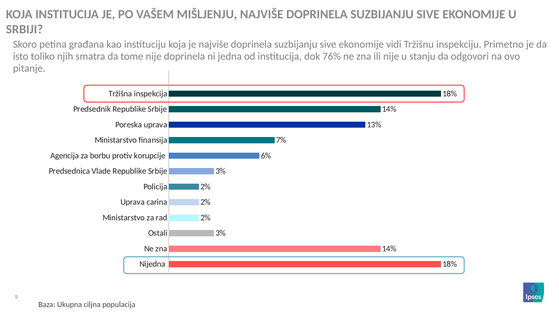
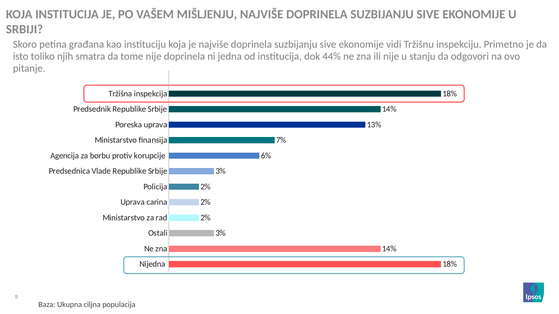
76%: 76% -> 44% (332, 56)
